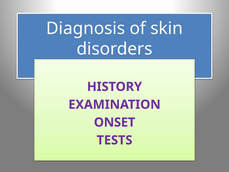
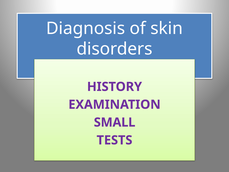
ONSET: ONSET -> SMALL (115, 122)
